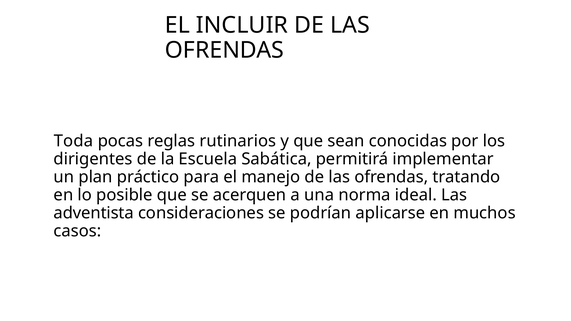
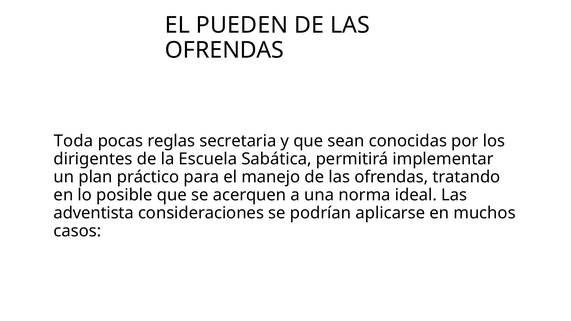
INCLUIR: INCLUIR -> PUEDEN (242, 25)
rutinarios: rutinarios -> secretaria (238, 141)
